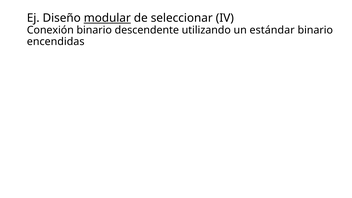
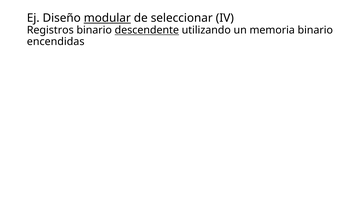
Conexión: Conexión -> Registros (50, 30)
descendente underline: none -> present (147, 30)
estándar: estándar -> memoria (272, 30)
